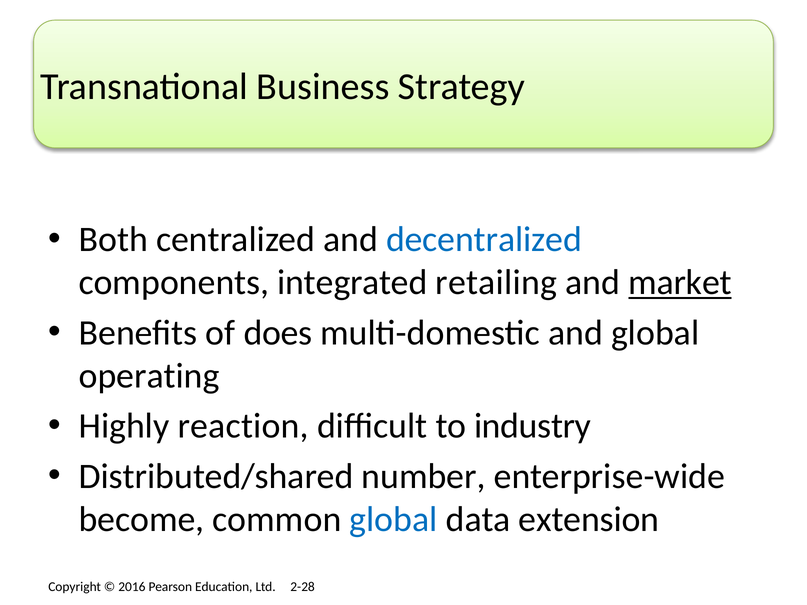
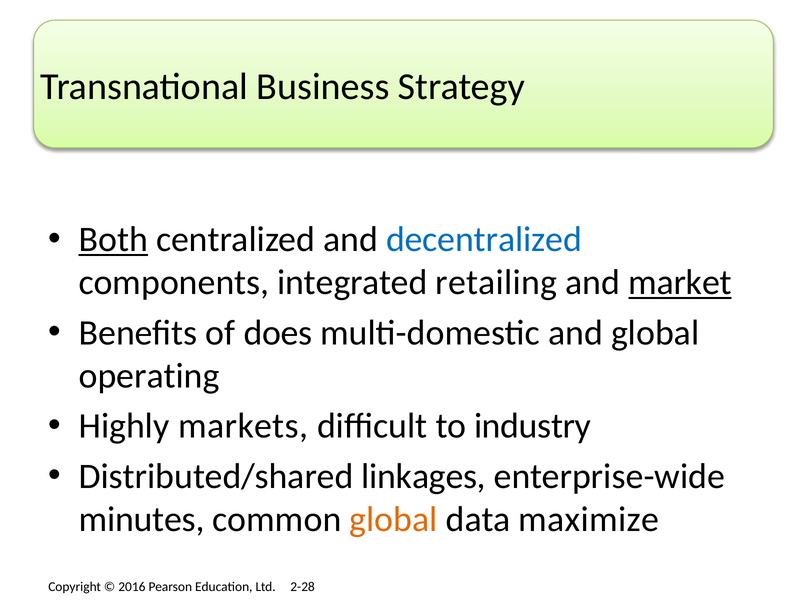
Both underline: none -> present (113, 240)
reaction: reaction -> markets (243, 426)
number: number -> linkages (424, 476)
become: become -> minutes (142, 520)
global colour: blue -> orange (394, 520)
extension: extension -> maximize (589, 520)
